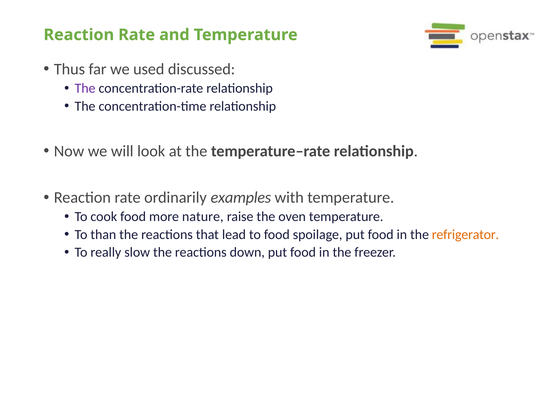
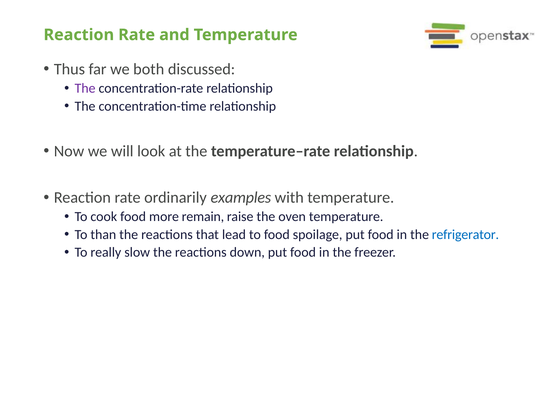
used: used -> both (149, 69)
nature: nature -> remain (203, 217)
refrigerator colour: orange -> blue (465, 234)
